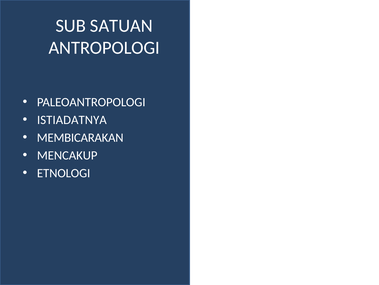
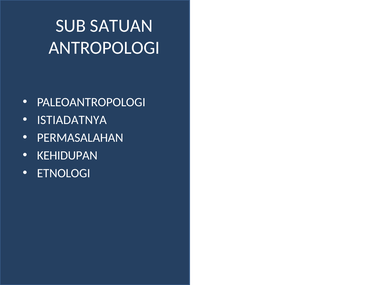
MEMBICARAKAN: MEMBICARAKAN -> PERMASALAHAN (80, 137)
MENCAKUP: MENCAKUP -> KEHIDUPAN (67, 155)
